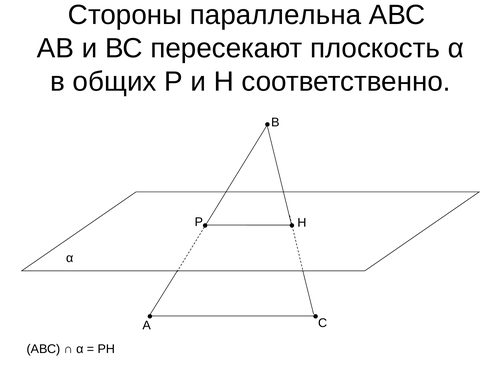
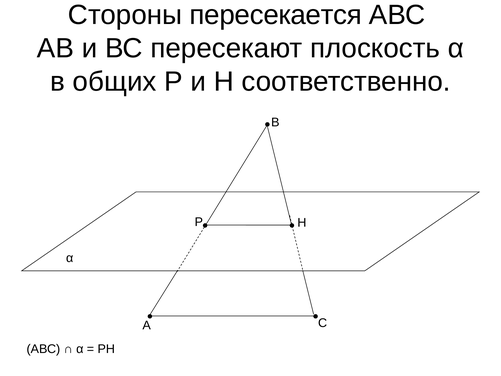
параллельна: параллельна -> пересекается (276, 15)
